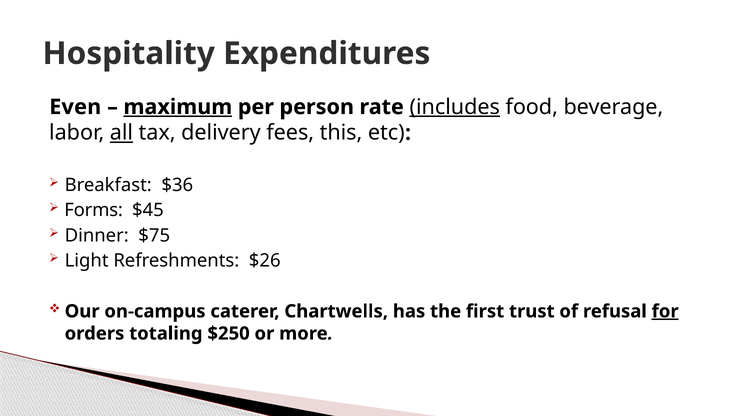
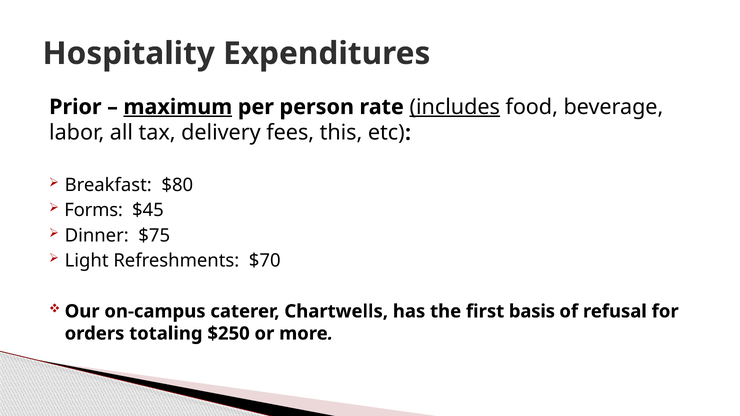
Even: Even -> Prior (75, 107)
all underline: present -> none (121, 133)
$36: $36 -> $80 (177, 185)
$26: $26 -> $70 (265, 261)
trust: trust -> basis (532, 312)
for underline: present -> none (665, 312)
